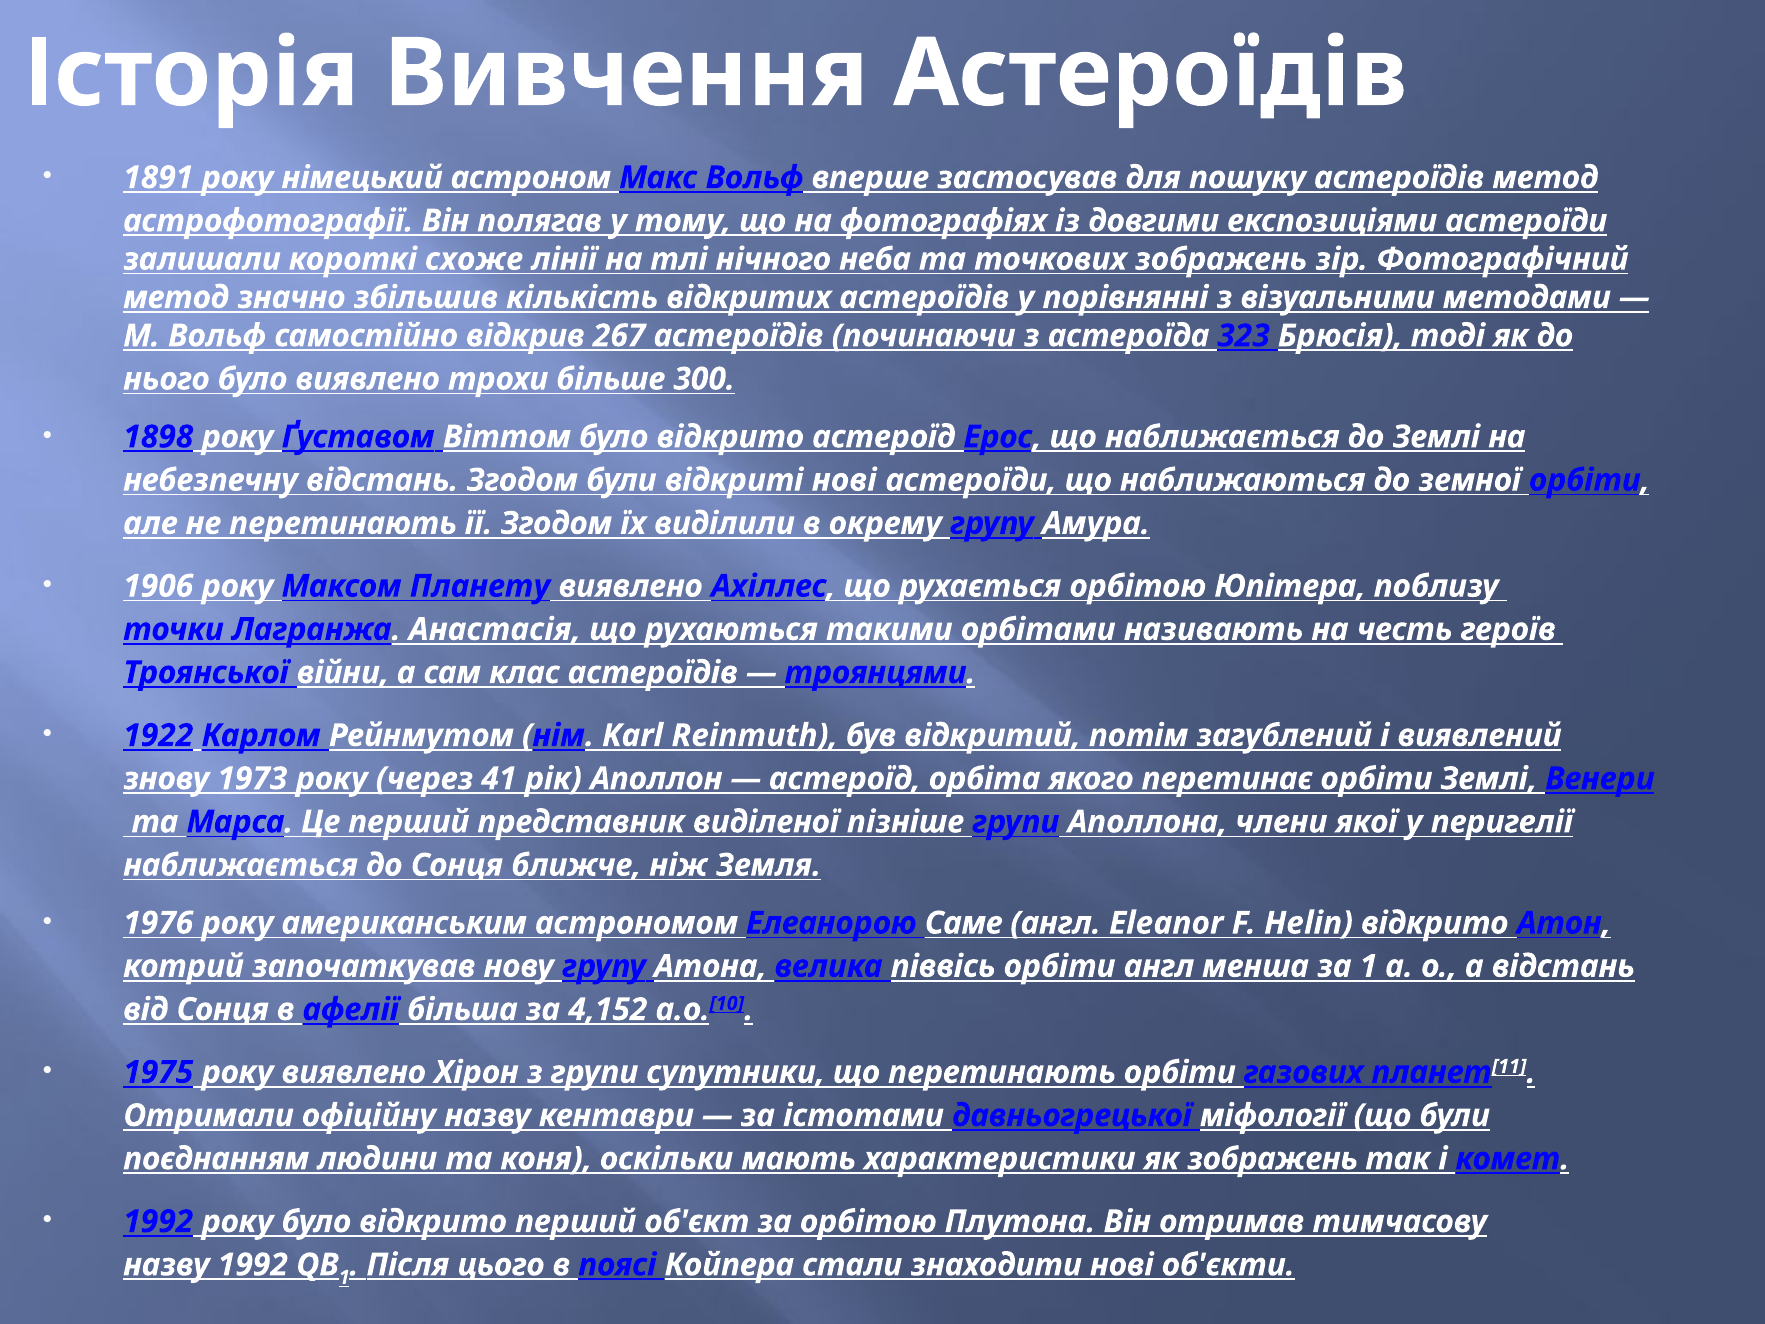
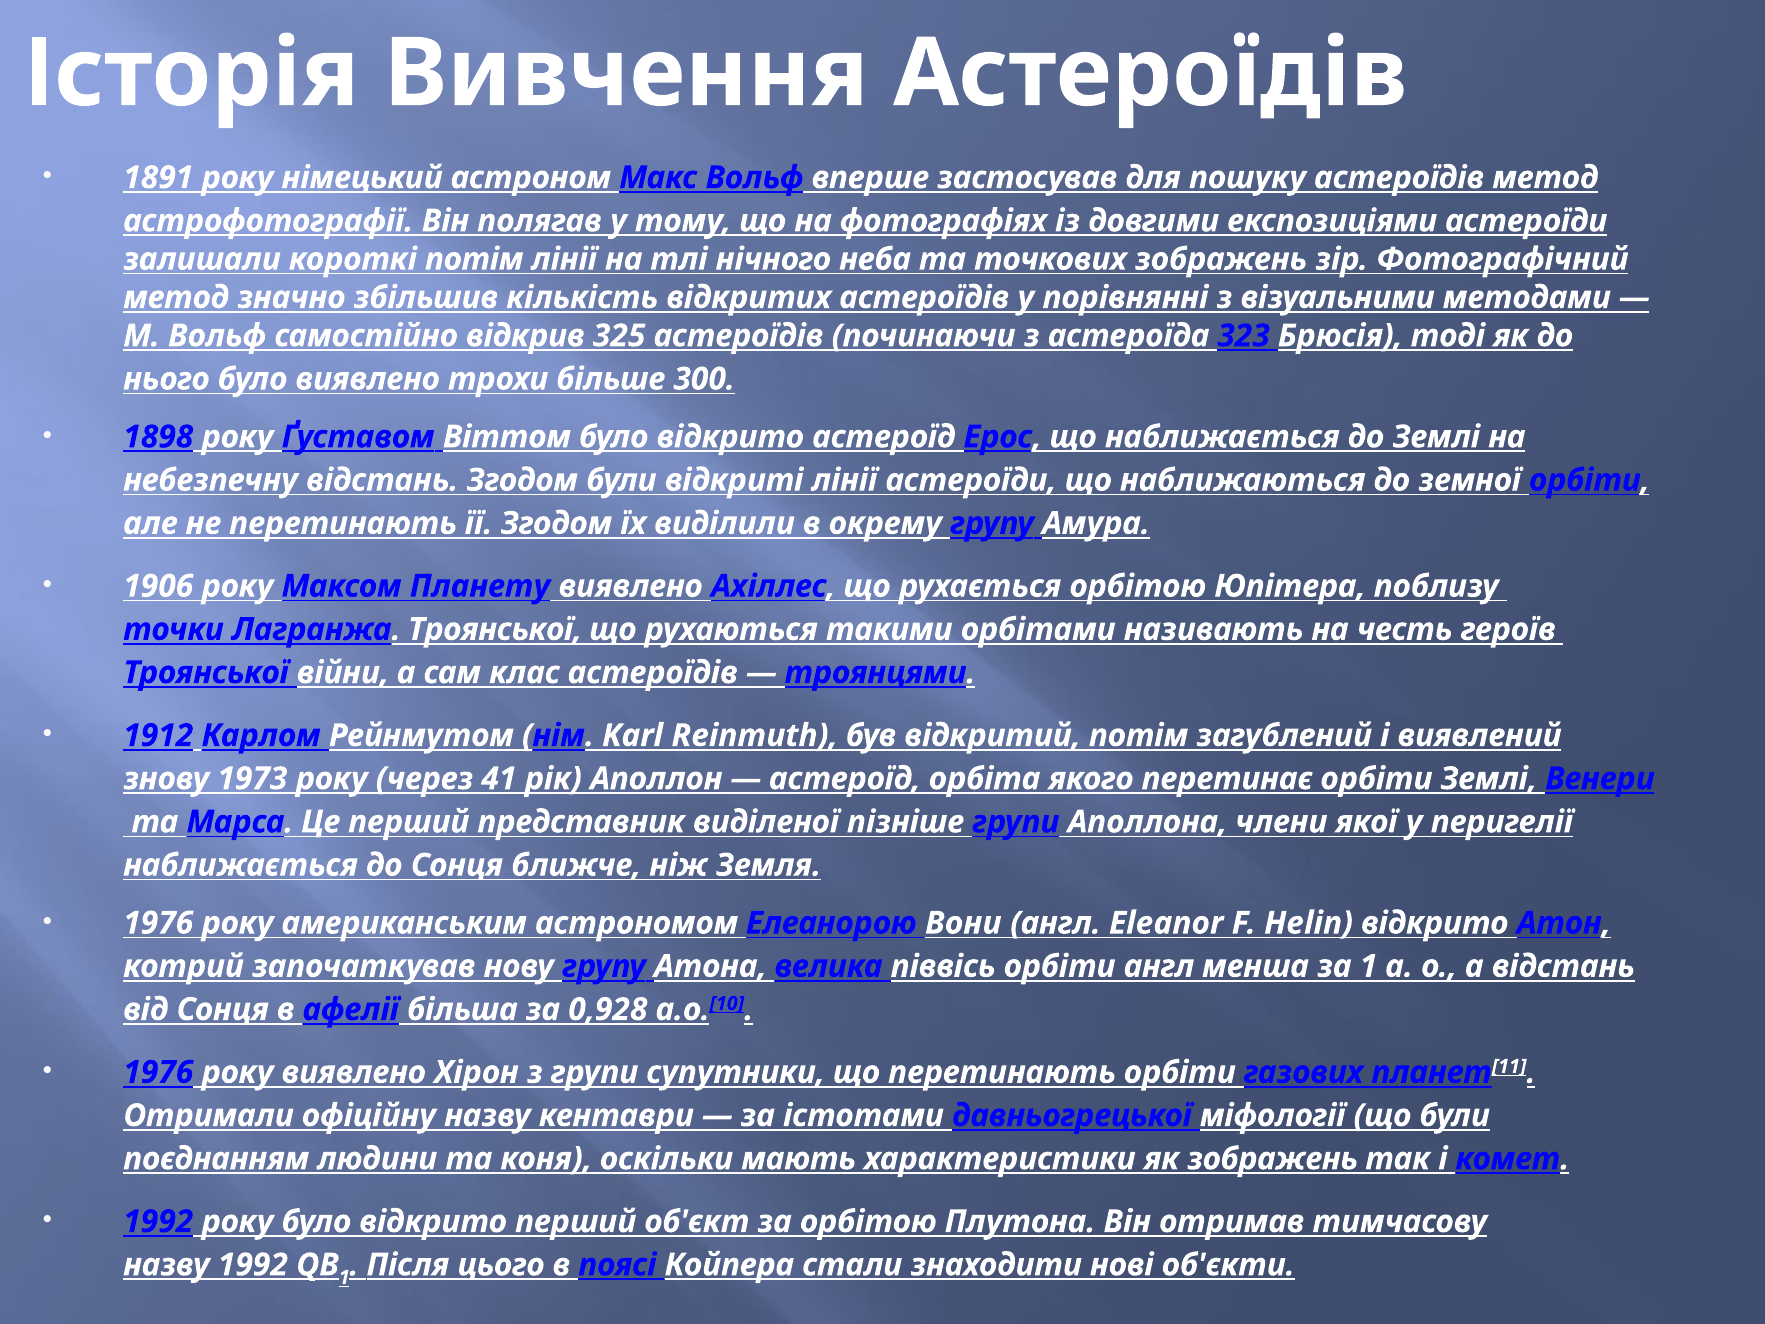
короткі схоже: схоже -> потім (474, 259)
267: 267 -> 325 (619, 336)
відкриті нові: нові -> лінії (844, 480)
Лагранжа Анастасія: Анастасія -> Троянської (495, 629)
1922: 1922 -> 1912 (158, 735)
Саме: Саме -> Вони (963, 923)
4,152: 4,152 -> 0,928 (608, 1009)
1975: 1975 -> 1976 (158, 1072)
